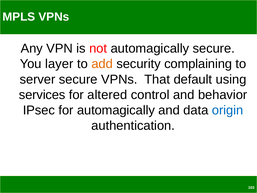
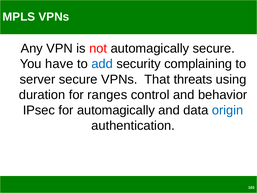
layer: layer -> have (59, 64)
add colour: orange -> blue (102, 64)
default: default -> threats (193, 79)
services: services -> duration (42, 95)
altered: altered -> ranges (107, 95)
